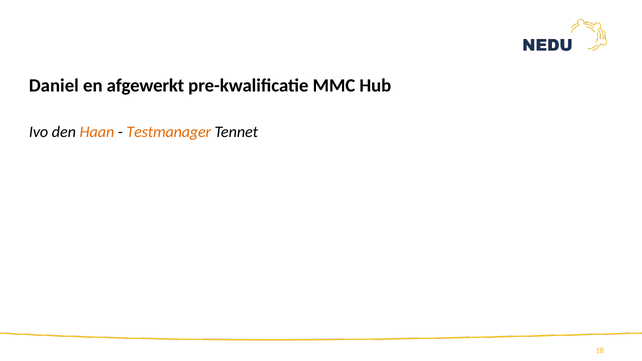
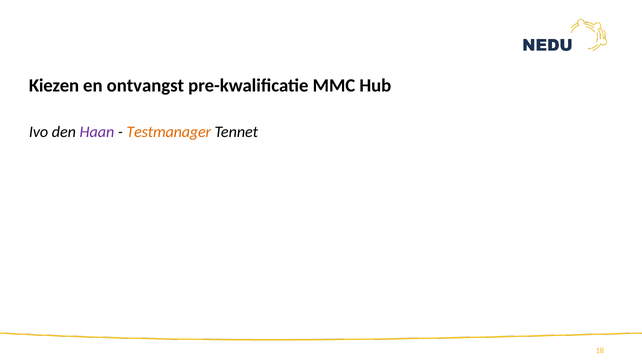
Daniel: Daniel -> Kiezen (54, 86)
afgewerkt: afgewerkt -> ontvangst (145, 86)
Haan colour: orange -> purple (97, 132)
